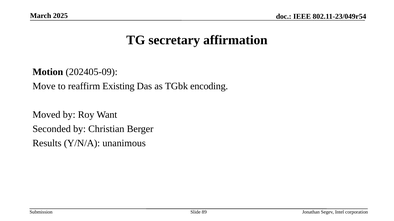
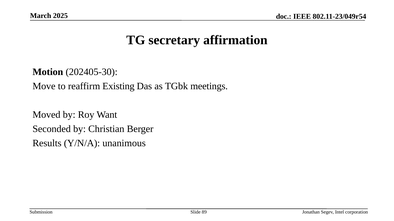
202405-09: 202405-09 -> 202405-30 (92, 72)
encoding: encoding -> meetings (209, 86)
